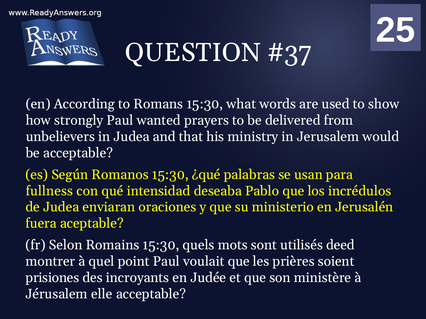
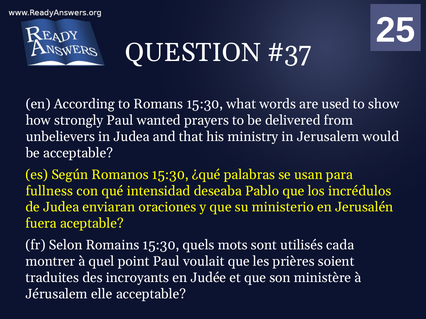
deed: deed -> cada (340, 246)
prisiones: prisiones -> traduites (52, 278)
